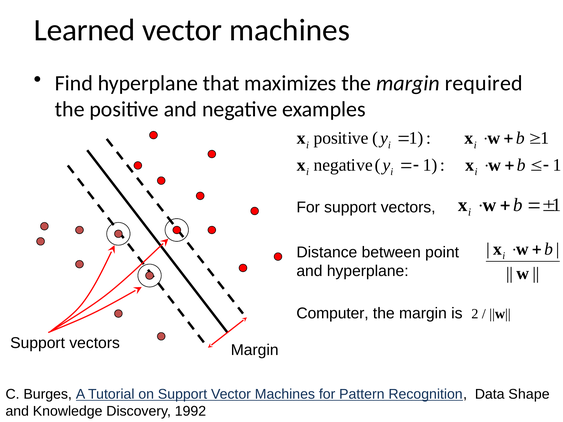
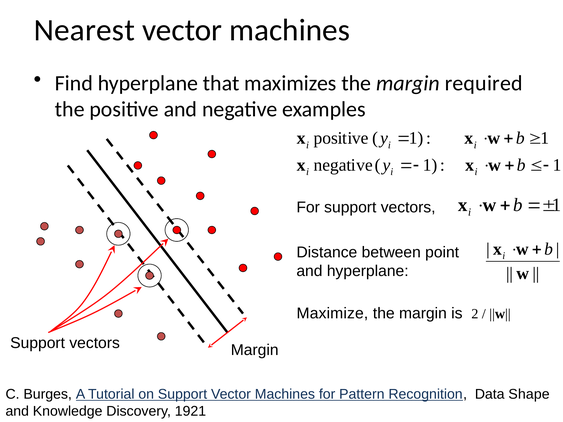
Learned: Learned -> Nearest (84, 30)
Computer: Computer -> Maximize (332, 314)
1992: 1992 -> 1921 (190, 411)
